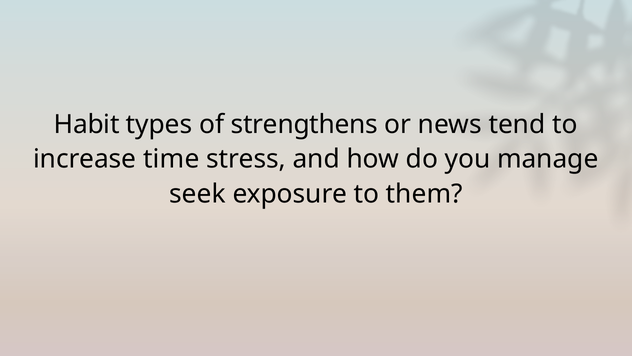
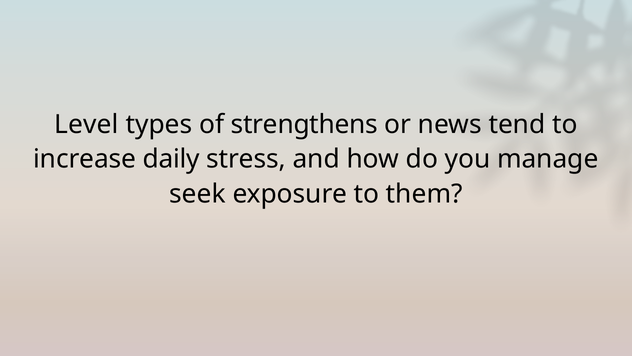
Habit: Habit -> Level (86, 124)
time: time -> daily (171, 159)
